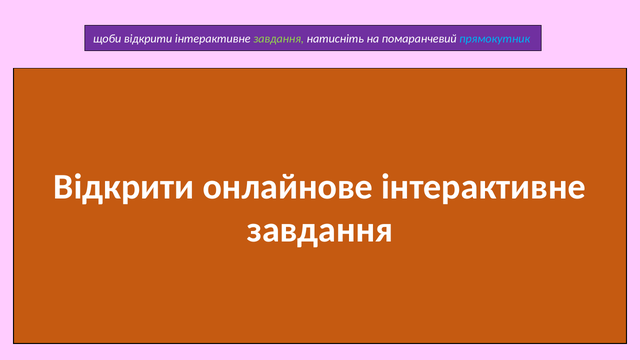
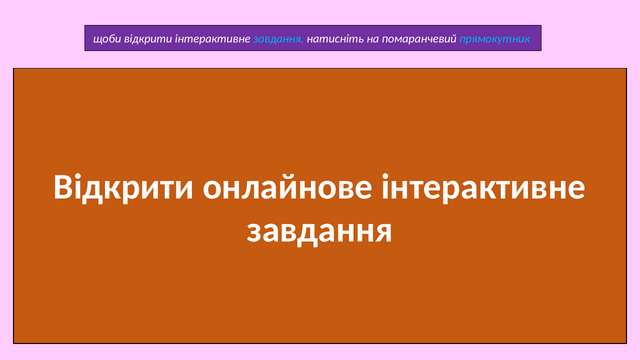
завдання colour: light green -> light blue (279, 39)
